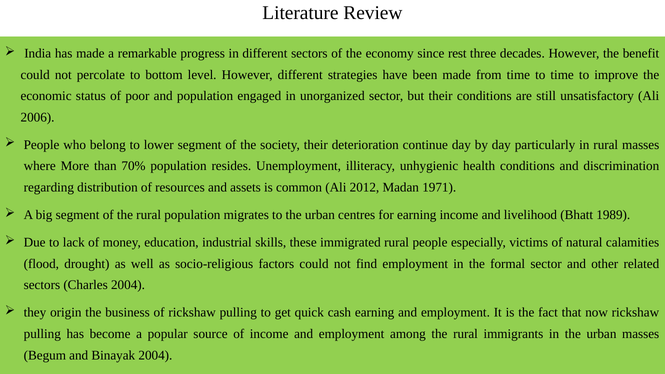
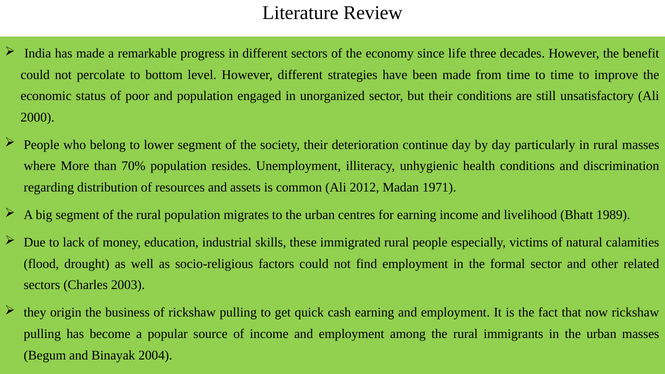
rest: rest -> life (457, 53)
2006: 2006 -> 2000 (38, 117)
Charles 2004: 2004 -> 2003 (128, 285)
